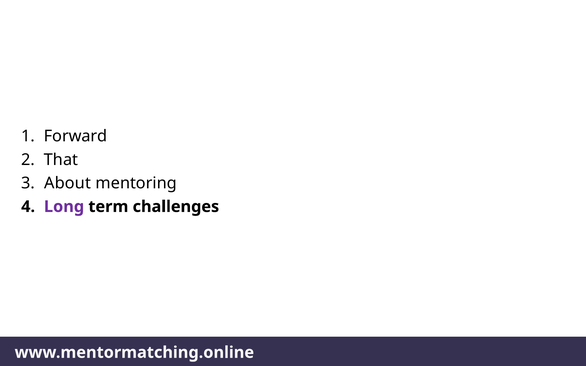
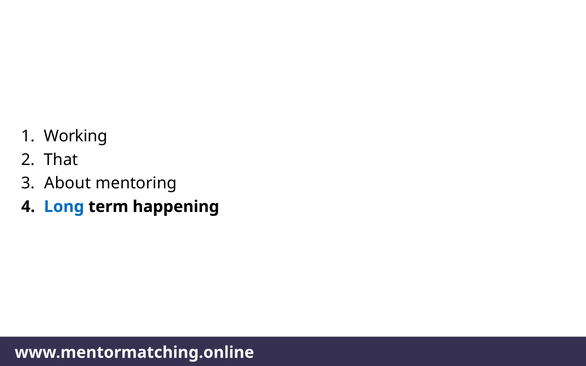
Forward: Forward -> Working (76, 136)
Long colour: purple -> blue (64, 207)
challenges: challenges -> happening (176, 207)
